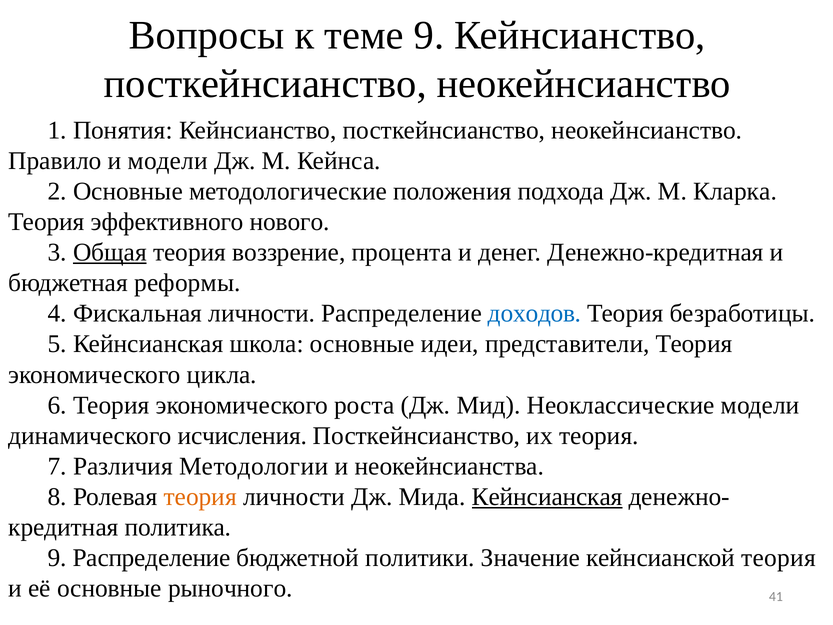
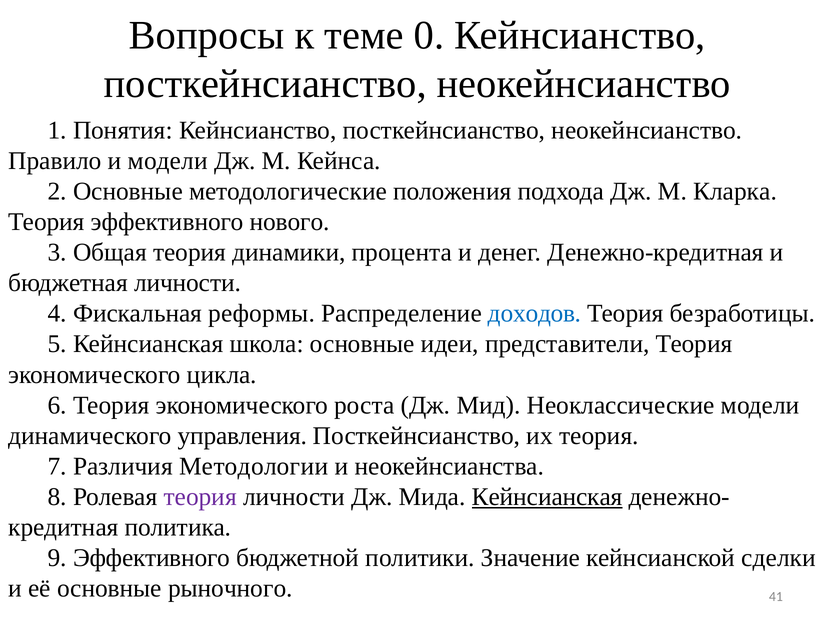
теме 9: 9 -> 0 (429, 35)
Общая underline: present -> none (110, 252)
воззрение: воззрение -> динамики (289, 252)
бюджетная реформы: реформы -> личности (188, 283)
Фискальная личности: личности -> реформы (262, 313)
исчисления: исчисления -> управления (242, 436)
теория colour: orange -> purple (200, 497)
9 Распределение: Распределение -> Эффективного (152, 558)
кейнсианской теория: теория -> сделки (779, 558)
